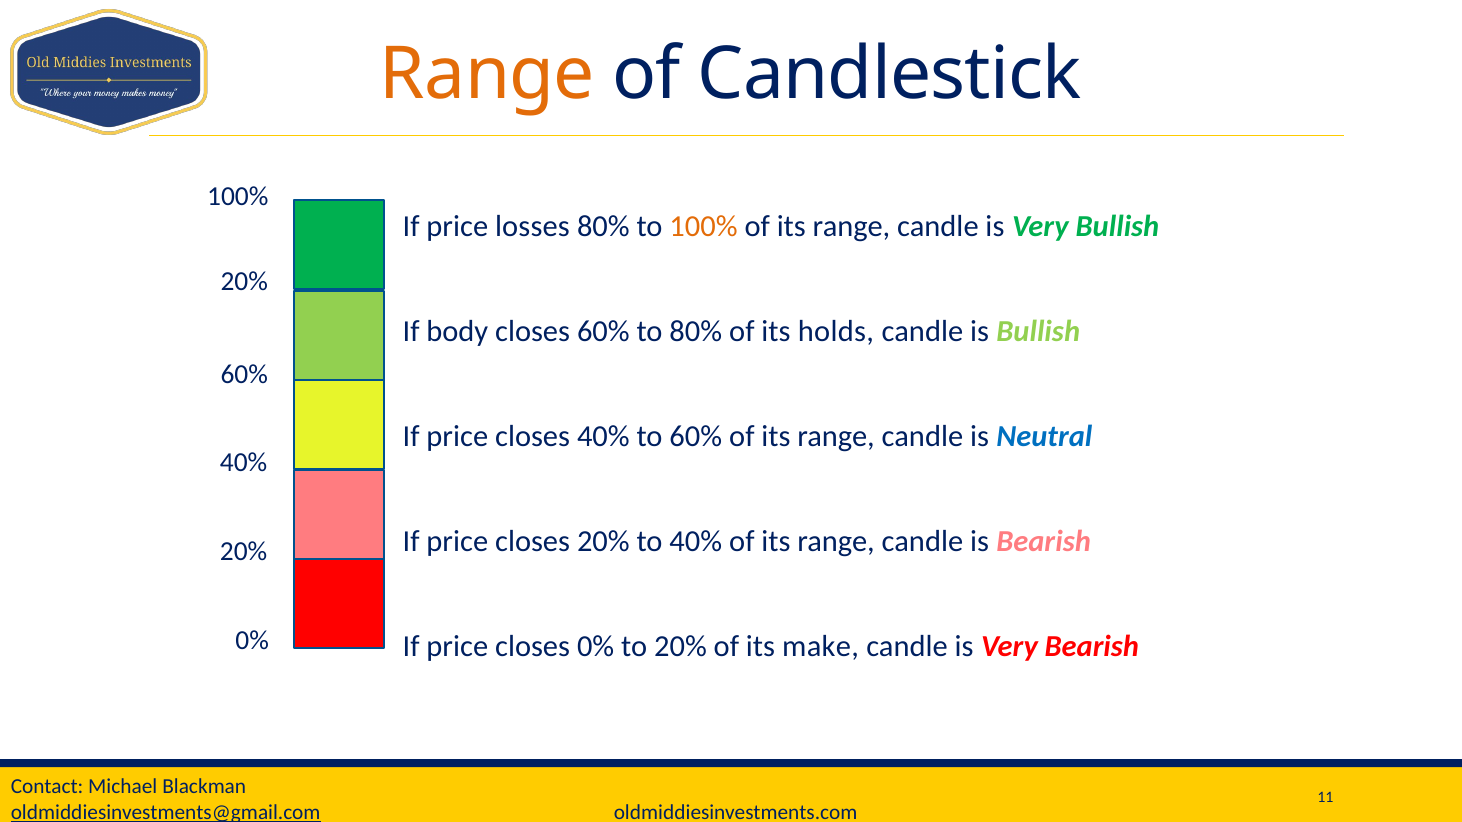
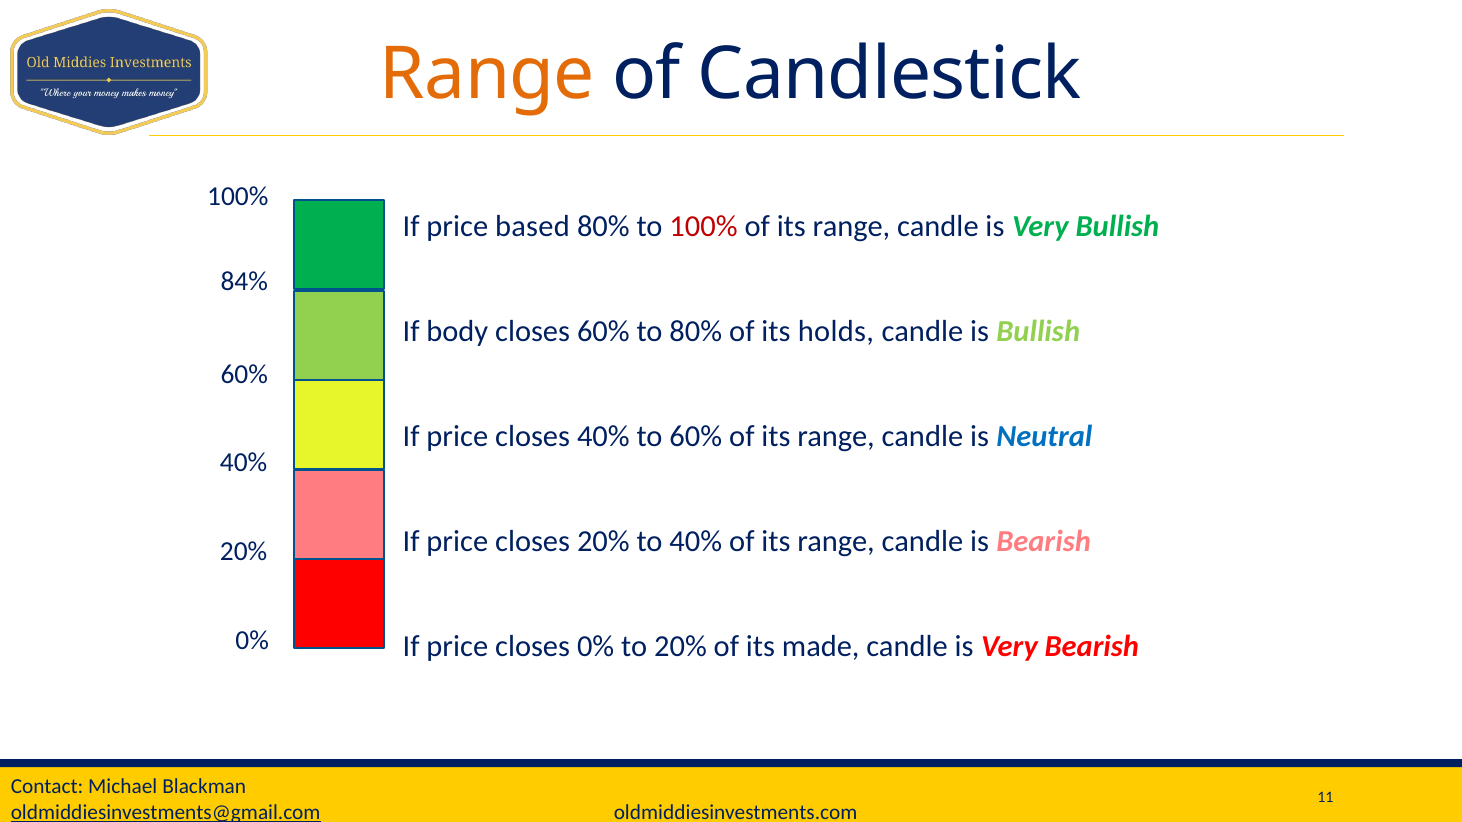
losses: losses -> based (532, 227)
100% colour: orange -> red (704, 227)
20%: 20% -> 84% (244, 282)
make: make -> made (821, 646)
